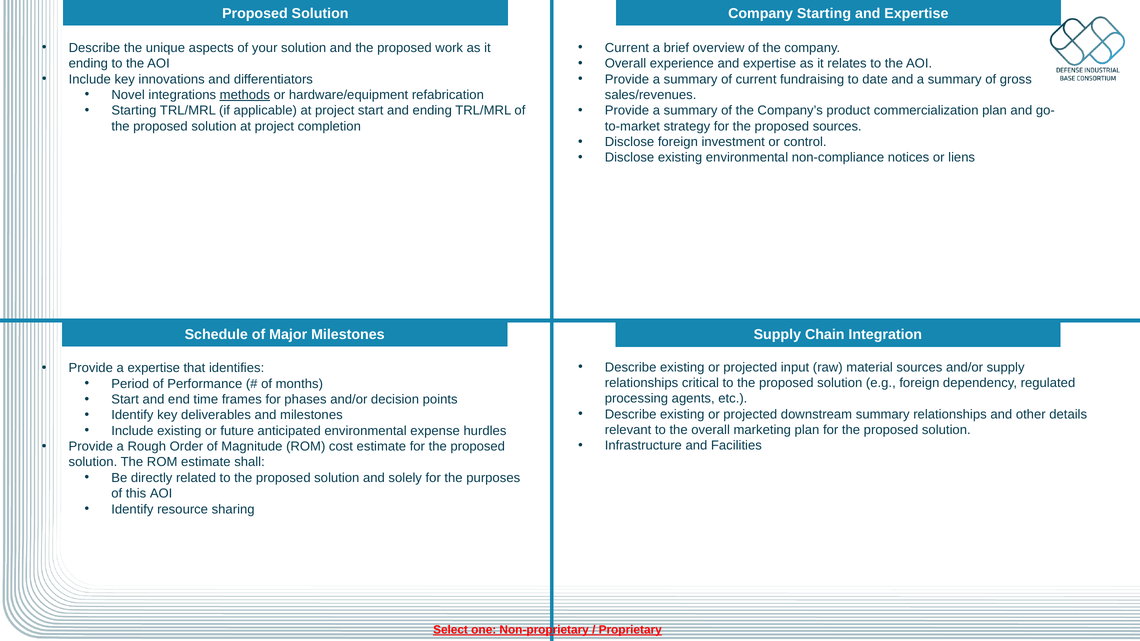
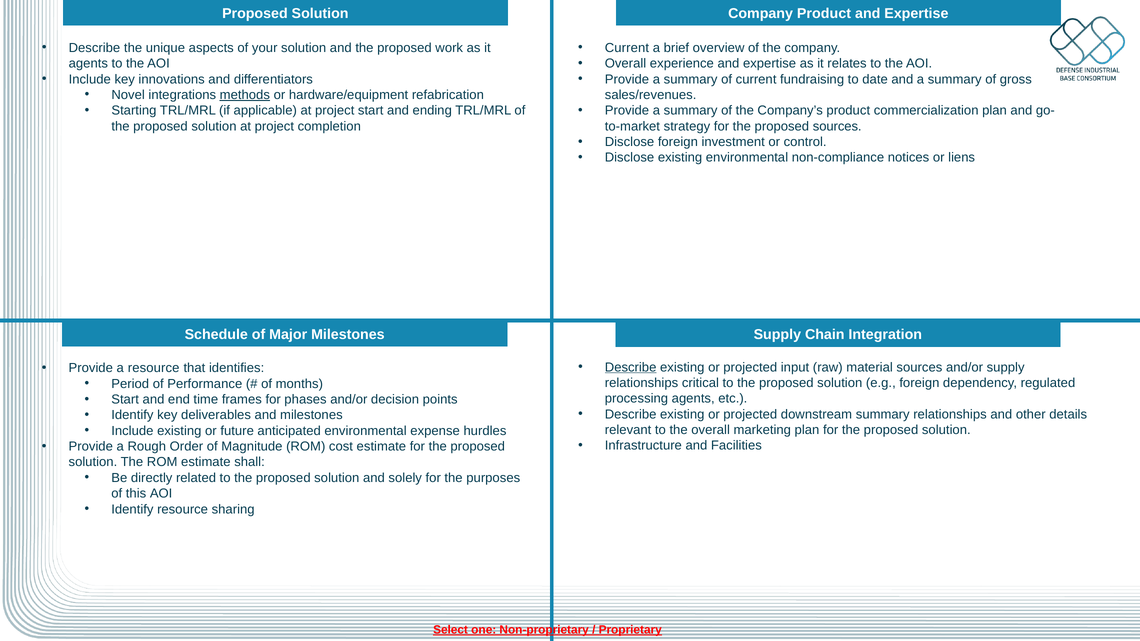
Company Starting: Starting -> Product (824, 14)
ending: ending -> agents (88, 64)
Describe underline: none -> present (631, 367)
a expertise: expertise -> resource (154, 368)
